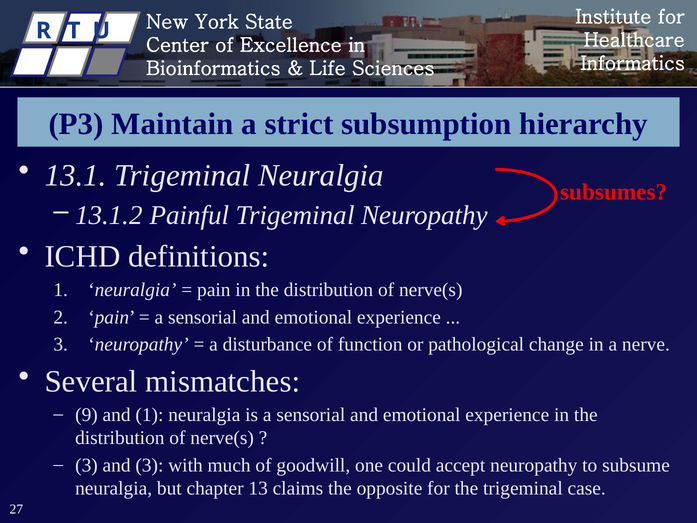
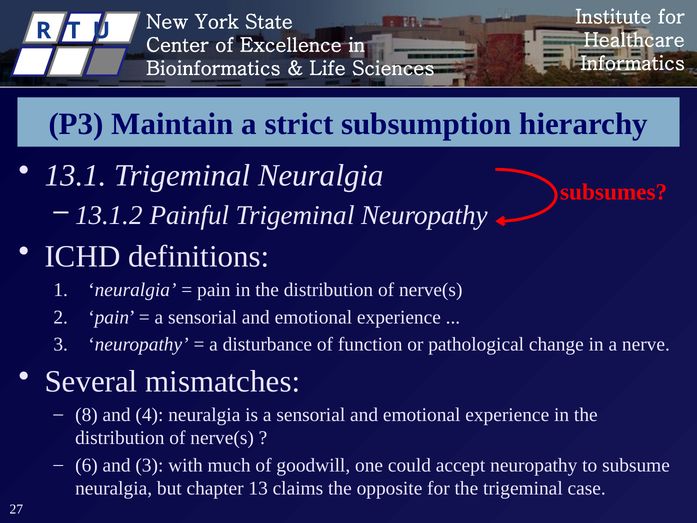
9: 9 -> 8 (87, 415)
and 1: 1 -> 4 (149, 415)
3: 3 -> 6 (87, 465)
